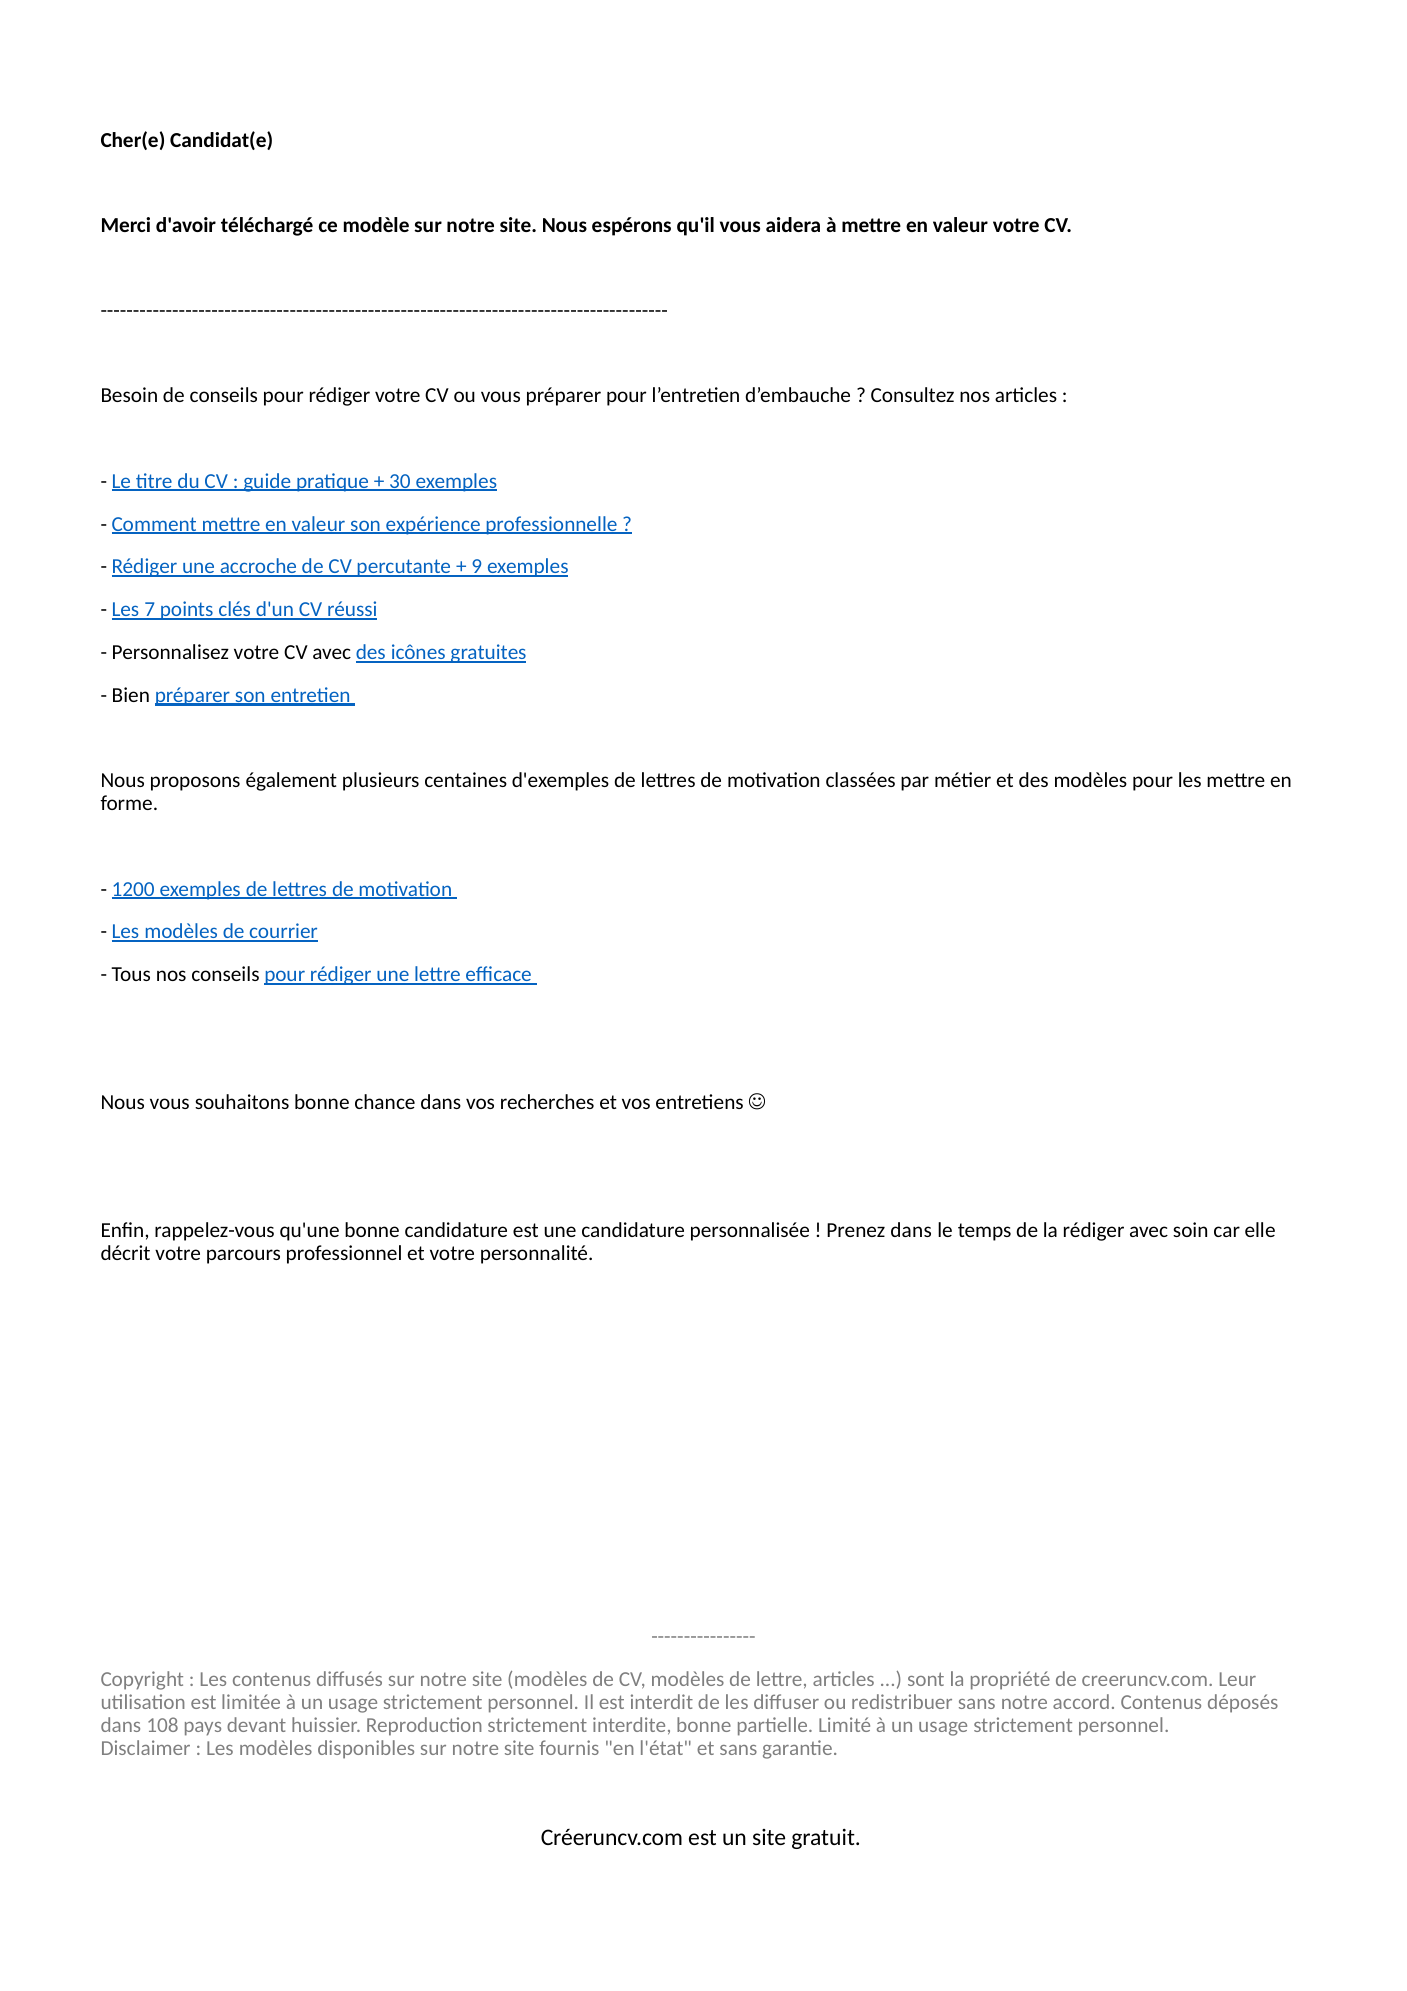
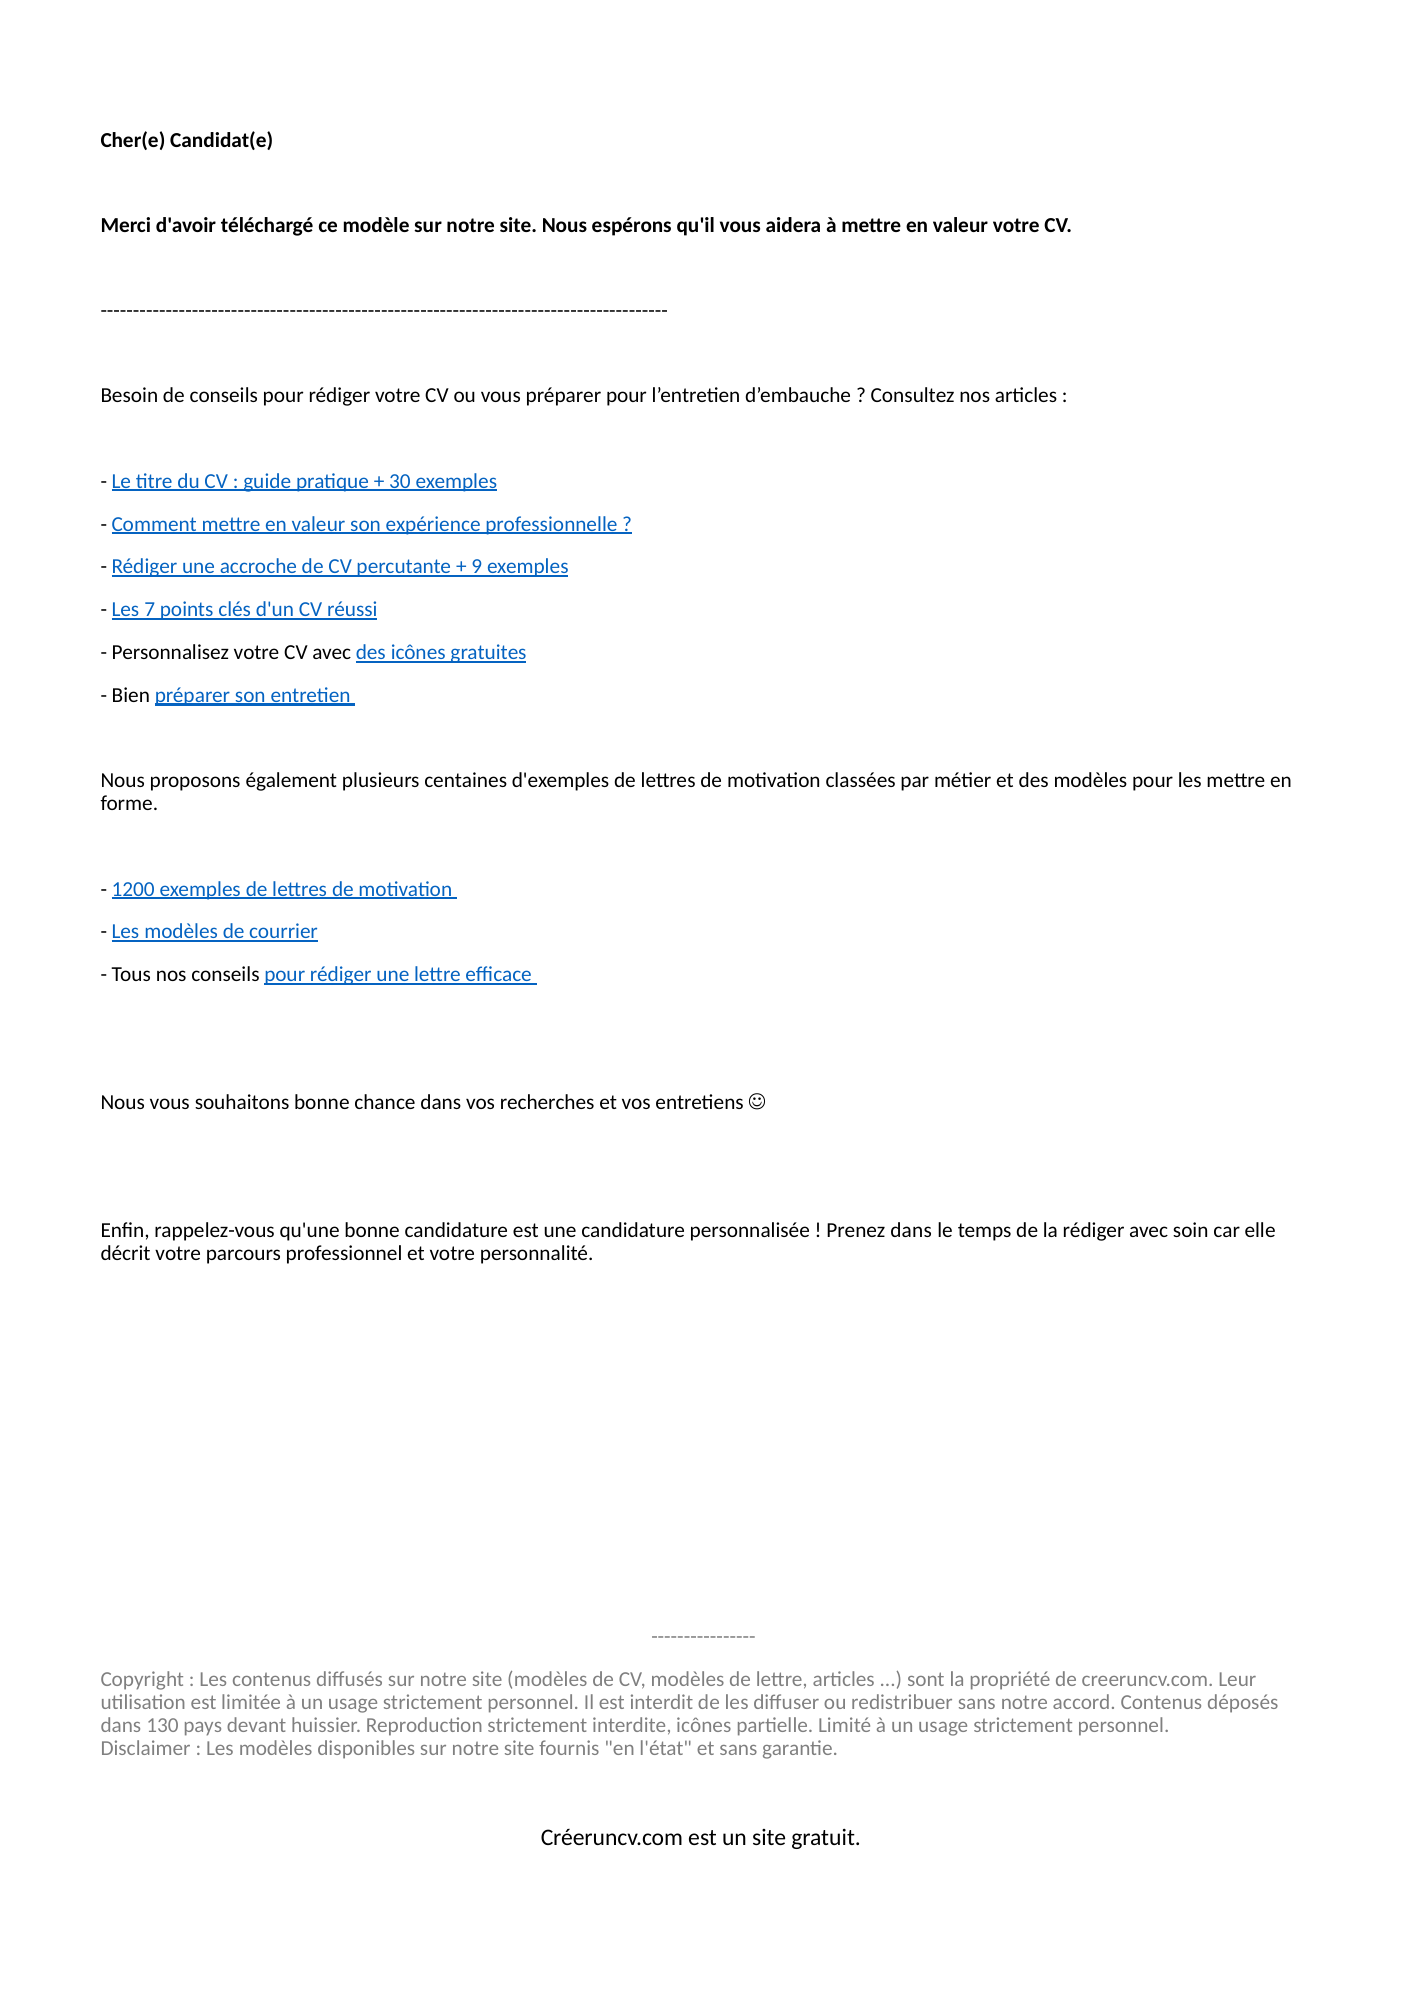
108: 108 -> 130 (162, 1724)
interdite bonne: bonne -> icônes (704, 1724)
